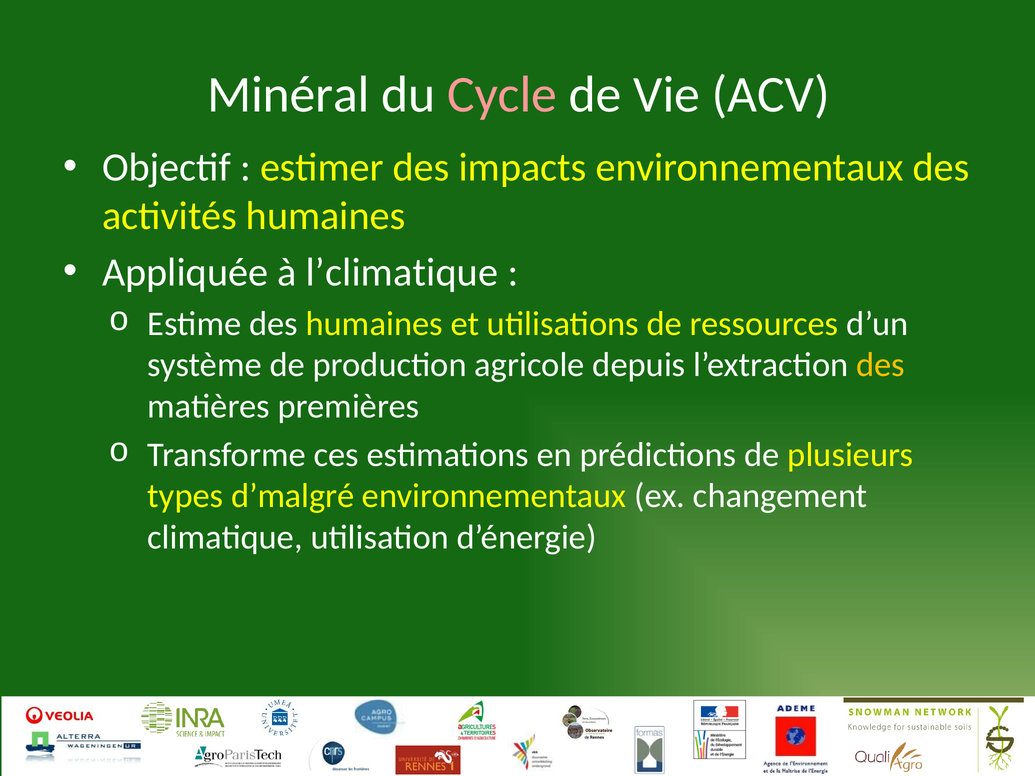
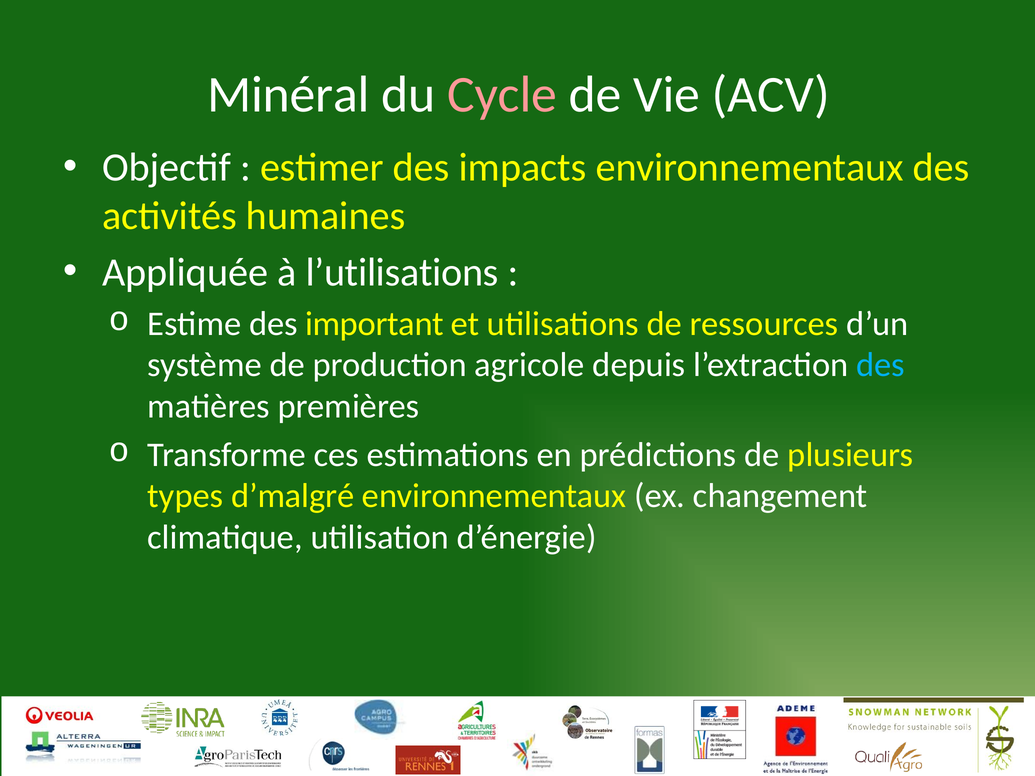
l’climatique: l’climatique -> l’utilisations (402, 272)
des humaines: humaines -> important (374, 324)
des colour: yellow -> light blue (881, 365)
